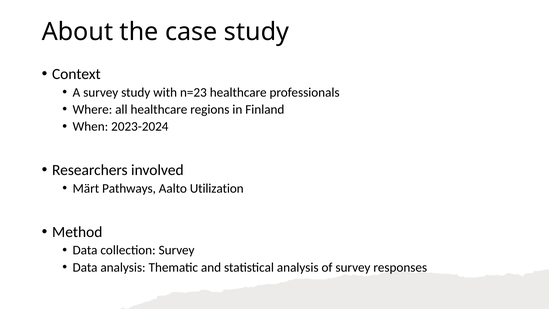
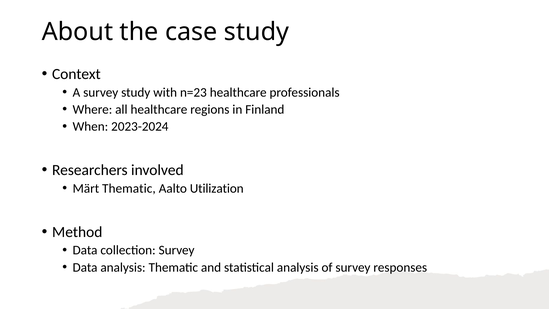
Märt Pathways: Pathways -> Thematic (129, 188)
